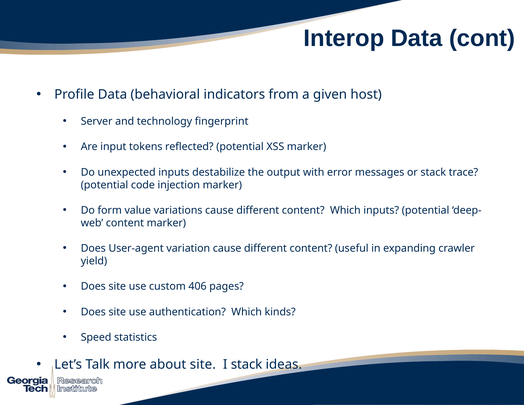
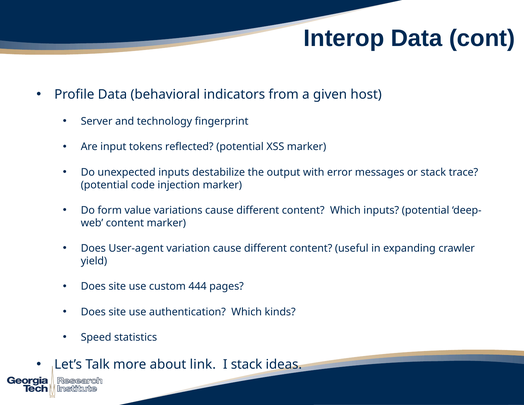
406: 406 -> 444 (198, 286)
about site: site -> link (203, 364)
